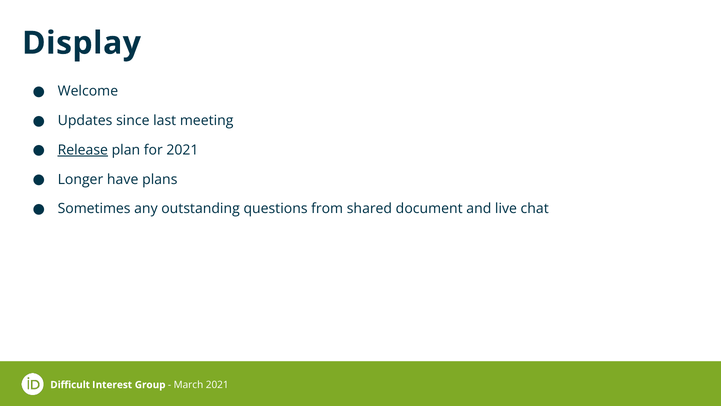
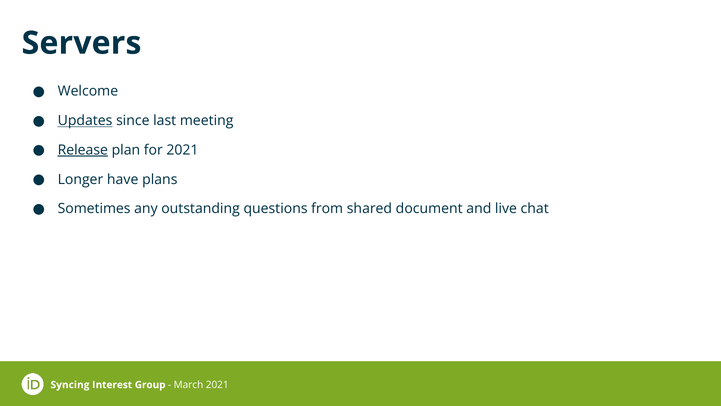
Display: Display -> Servers (82, 43)
Updates underline: none -> present (85, 121)
Difficult: Difficult -> Syncing (70, 384)
